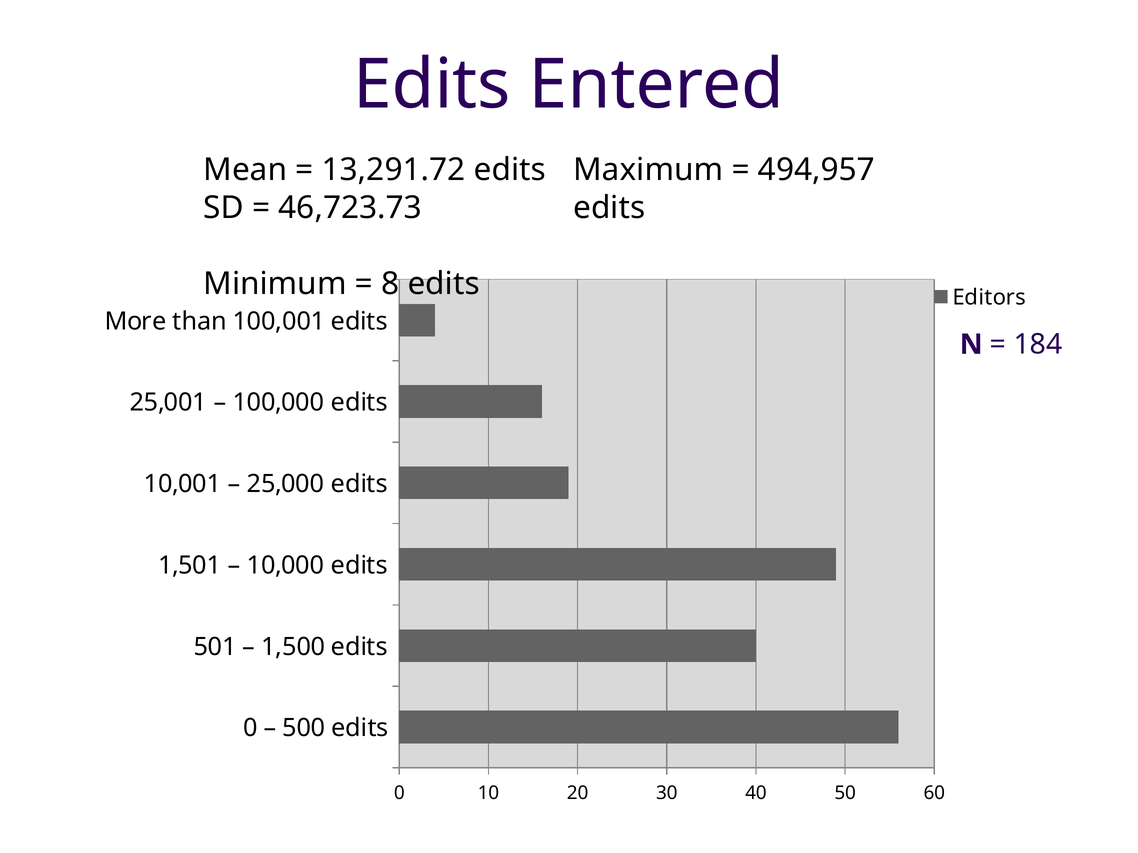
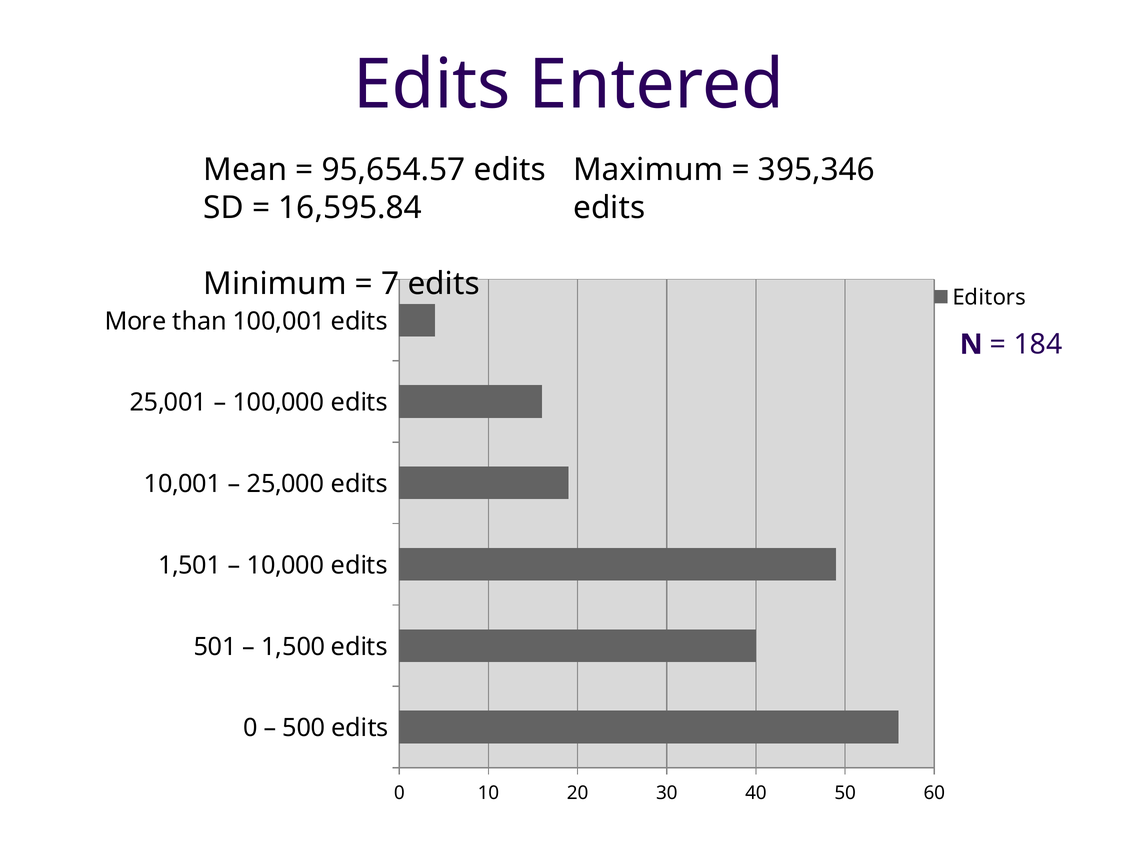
13,291.72: 13,291.72 -> 95,654.57 (394, 170)
494,957: 494,957 -> 395,346 (816, 170)
46,723.73: 46,723.73 -> 16,595.84 (350, 208)
8: 8 -> 7 (390, 284)
